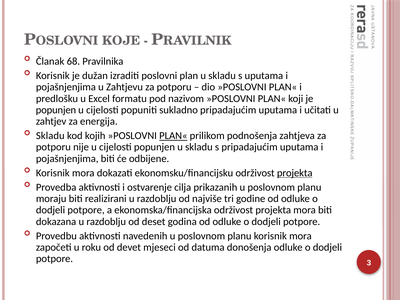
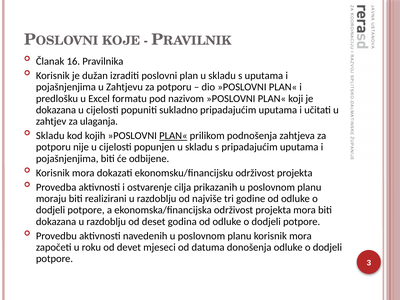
68: 68 -> 16 (73, 61)
popunjen: popunjen -> dokazana (56, 110)
energija: energija -> ulaganja (99, 121)
projekta underline: present -> none (295, 173)
